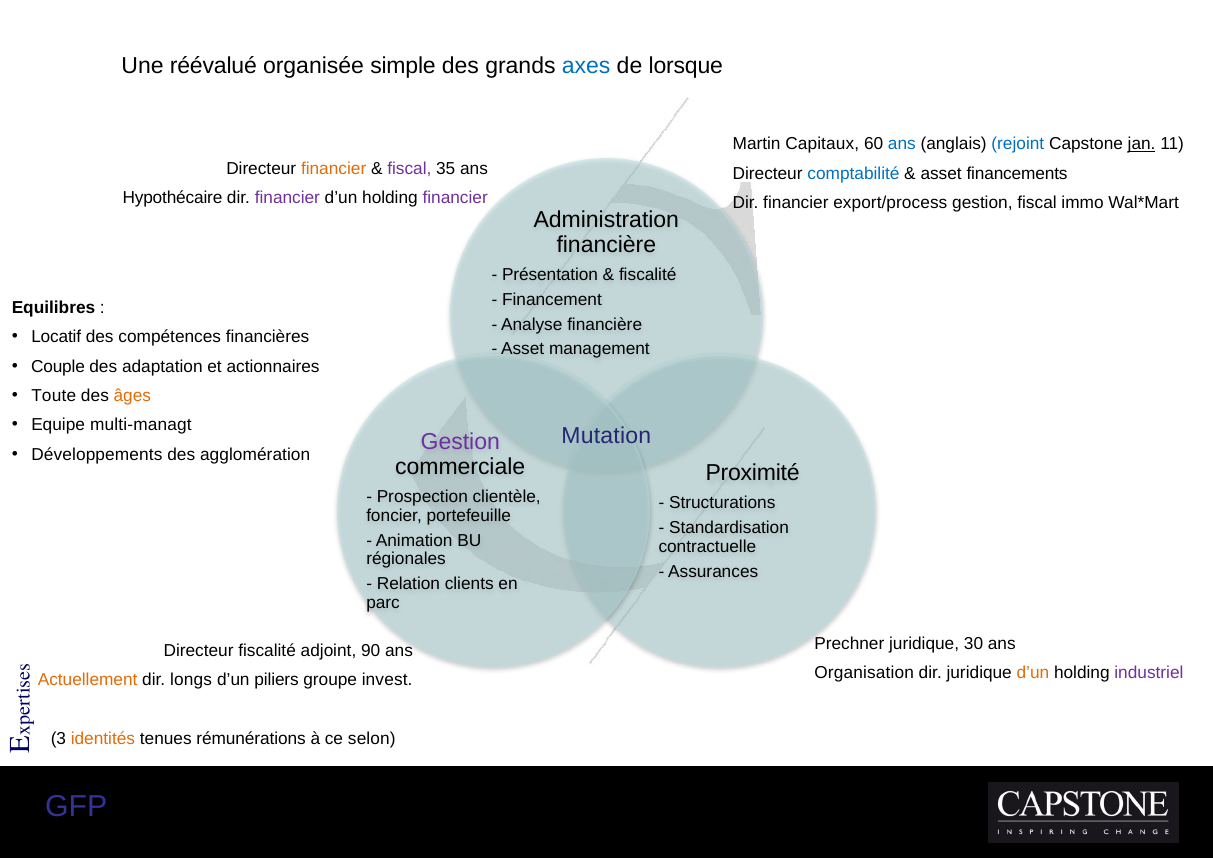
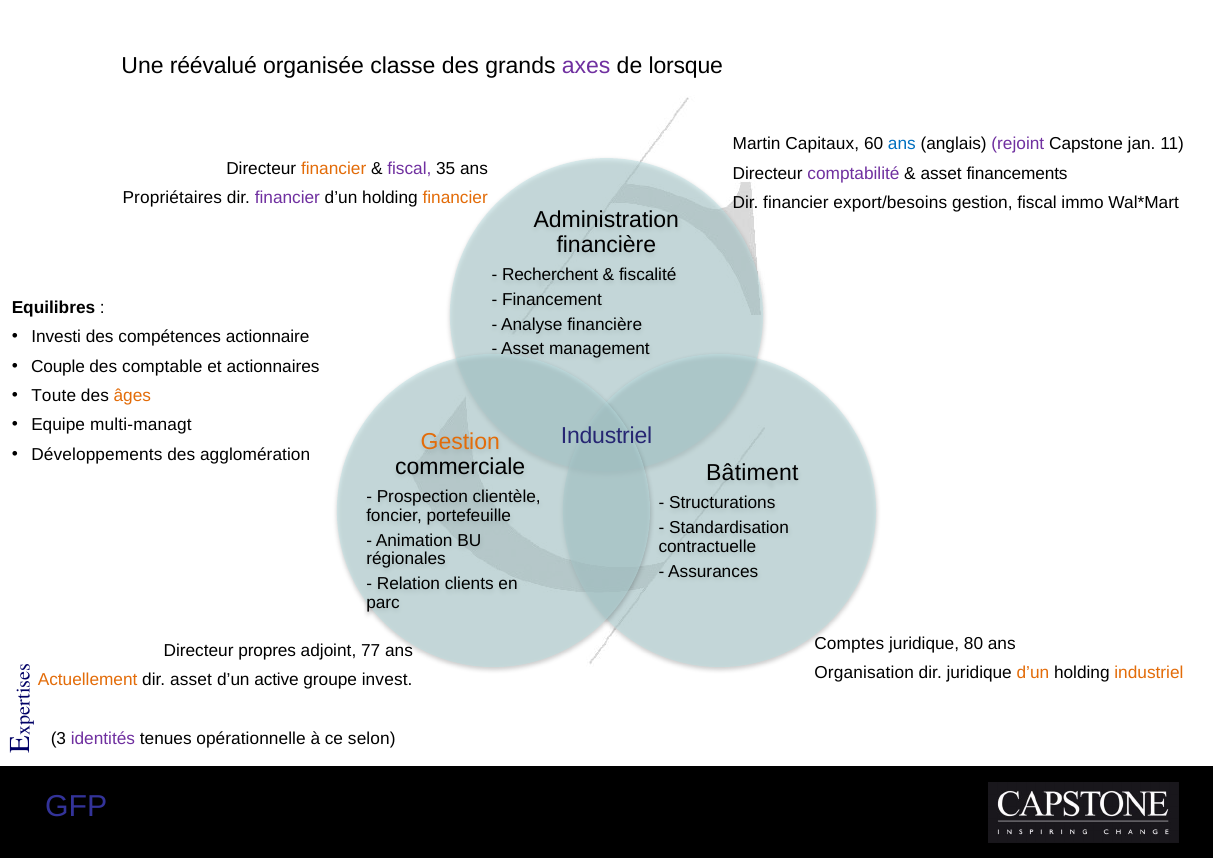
simple: simple -> classe (403, 66)
axes colour: blue -> purple (586, 66)
rejoint colour: blue -> purple (1018, 144)
jan underline: present -> none (1142, 144)
comptabilité colour: blue -> purple (853, 173)
Hypothécaire: Hypothécaire -> Propriétaires (172, 198)
financier colour: purple -> orange (455, 198)
export/process: export/process -> export/besoins (890, 203)
Présentation: Présentation -> Recherchent (550, 275)
Locatif: Locatif -> Investi (56, 337)
financières: financières -> actionnaire (268, 337)
adaptation: adaptation -> comptable (162, 366)
Mutation: Mutation -> Industriel (607, 435)
Gestion colour: purple -> orange (460, 442)
Proximité: Proximité -> Bâtiment (752, 473)
Prechner: Prechner -> Comptes (849, 643)
30: 30 -> 80 (974, 643)
Directeur fiscalité: fiscalité -> propres (267, 650)
90: 90 -> 77 (371, 650)
industriel colour: purple -> orange (1149, 673)
dir longs: longs -> asset (191, 680)
piliers: piliers -> active (277, 680)
identités colour: orange -> purple (103, 739)
rémunérations: rémunérations -> opérationnelle (251, 739)
